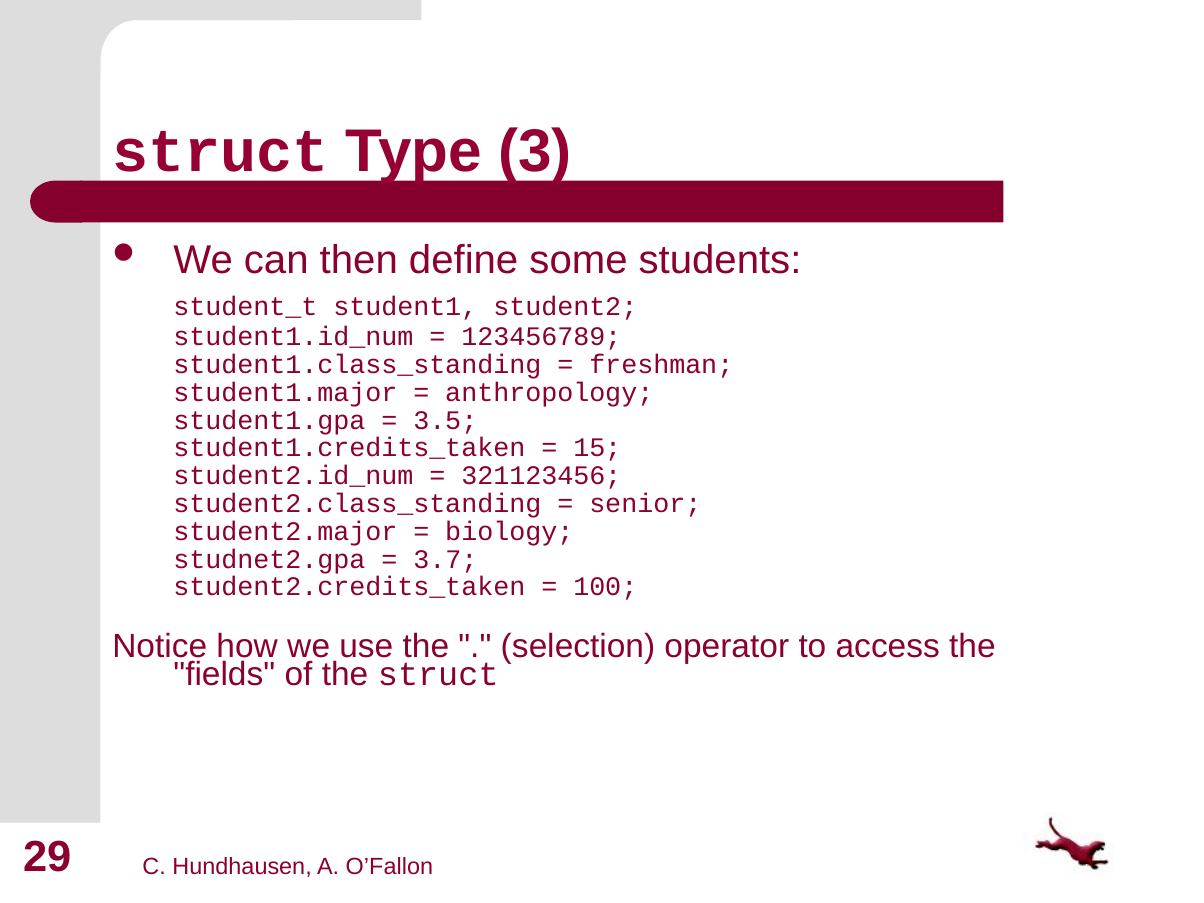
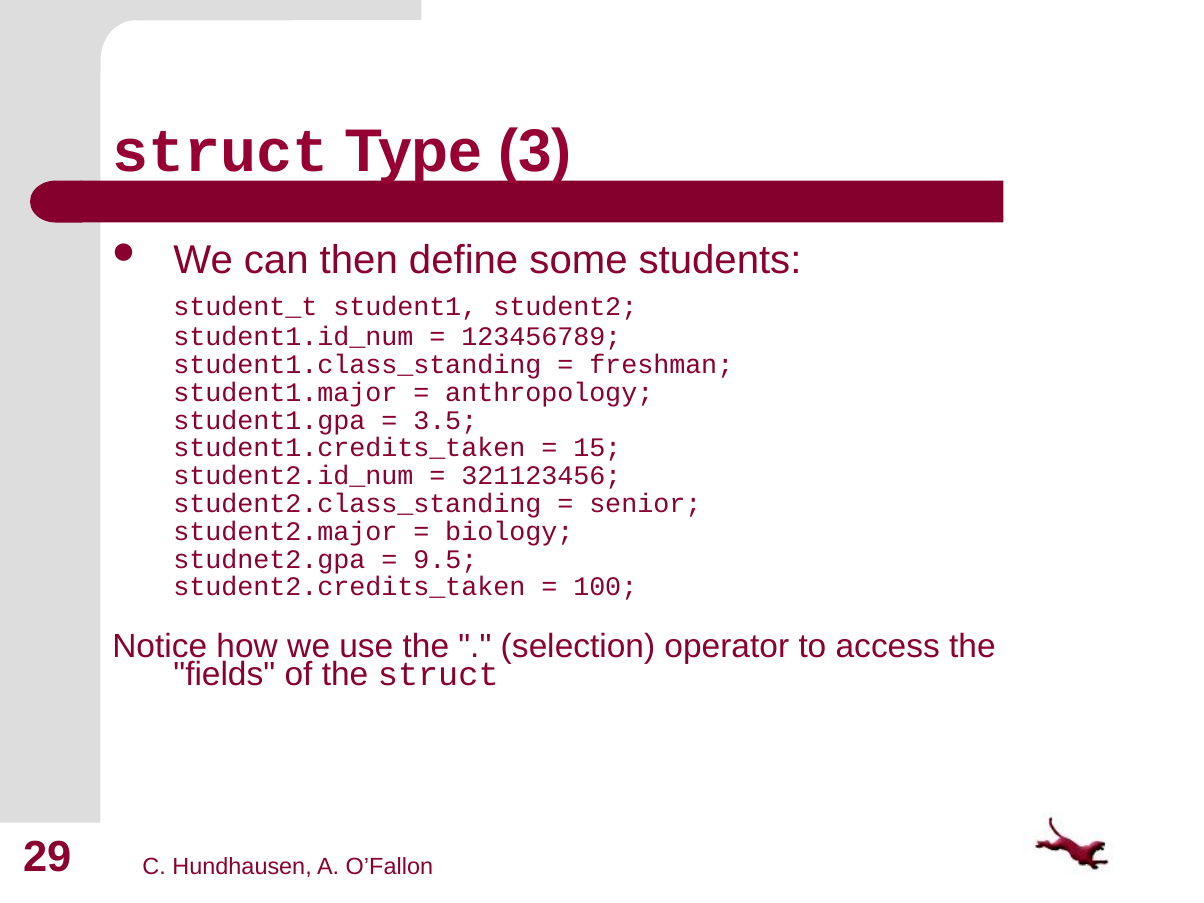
3.7: 3.7 -> 9.5 (445, 559)
